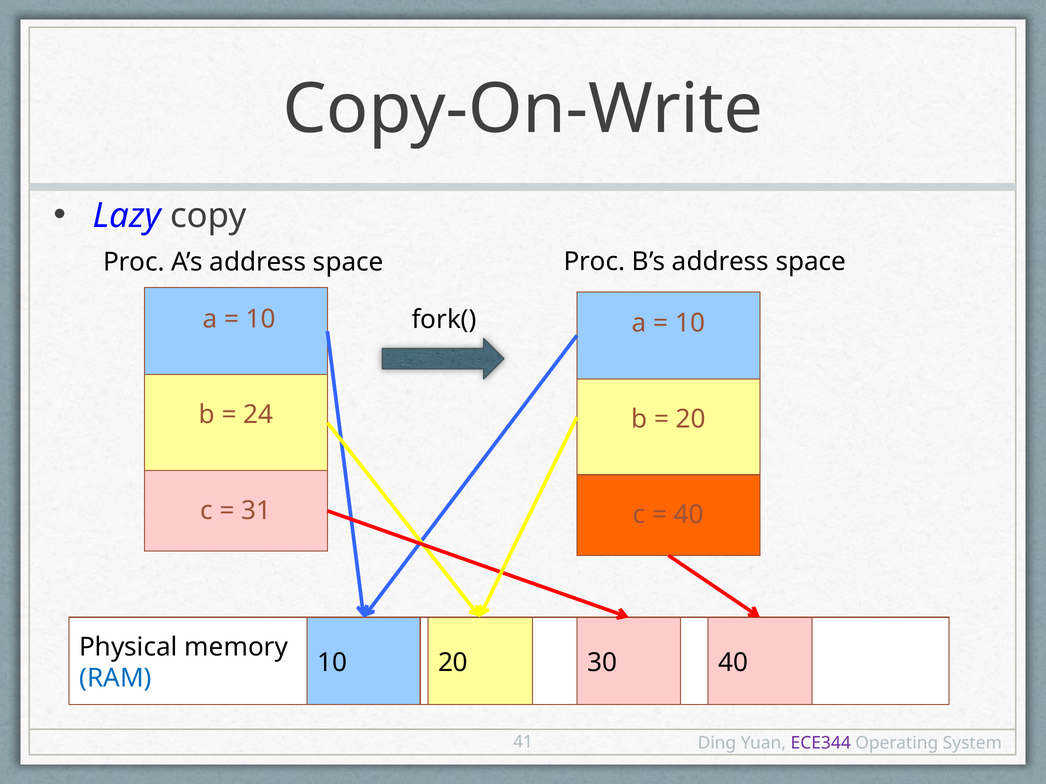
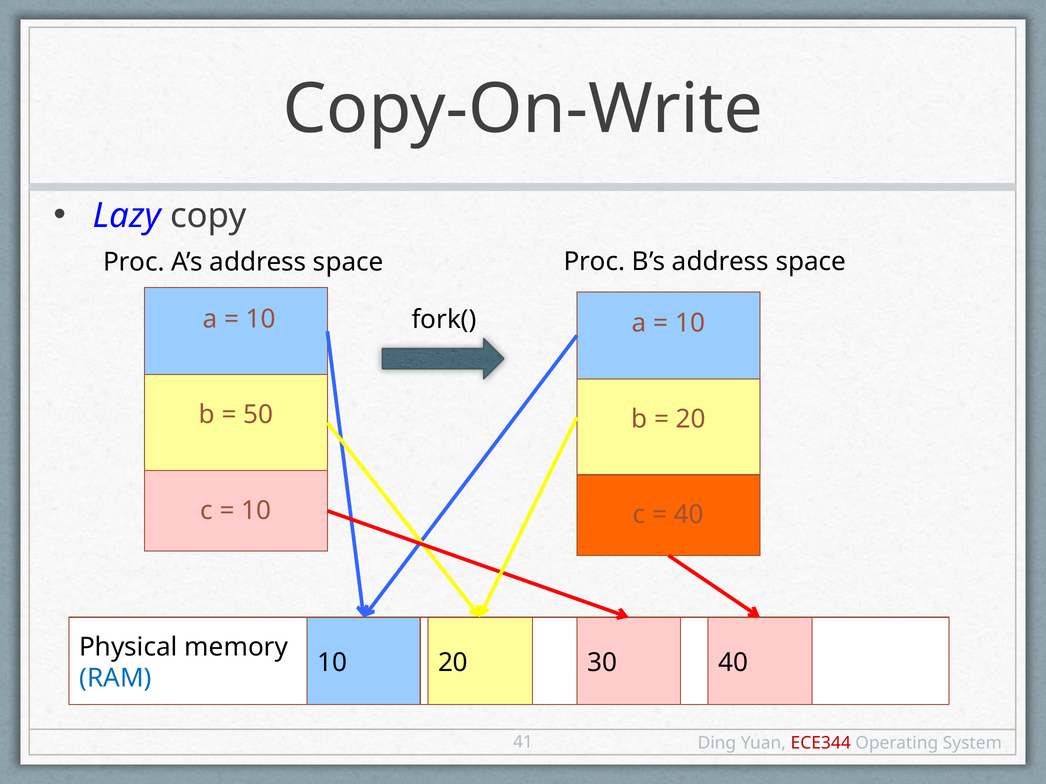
24: 24 -> 50 (258, 415)
31: 31 -> 10 (256, 511)
ECE344 colour: purple -> red (821, 743)
